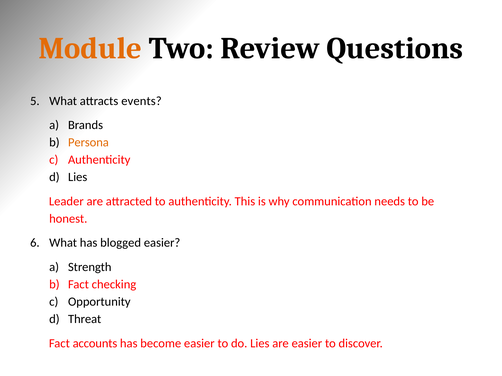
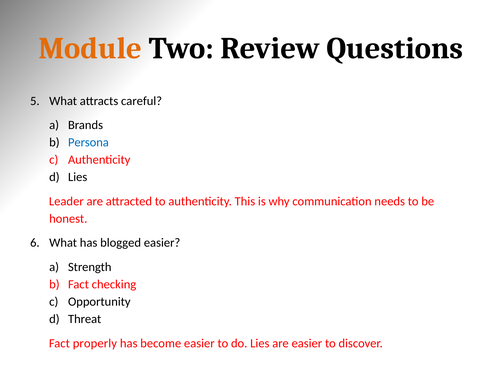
events: events -> careful (142, 101)
Persona colour: orange -> blue (88, 143)
accounts: accounts -> properly (95, 344)
